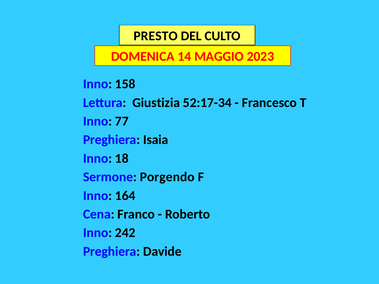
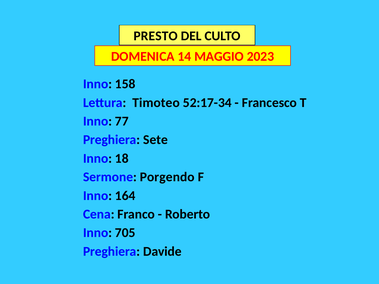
Giustizia: Giustizia -> Timoteo (156, 103)
Isaia: Isaia -> Sete (156, 140)
242: 242 -> 705 (125, 233)
